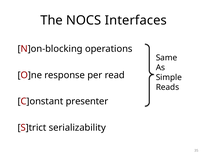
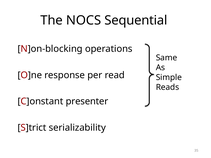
Interfaces: Interfaces -> Sequential (136, 20)
